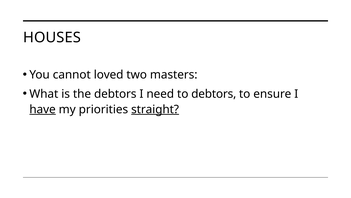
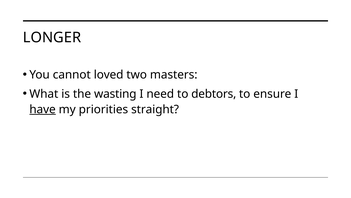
HOUSES: HOUSES -> LONGER (52, 37)
the debtors: debtors -> wasting (115, 94)
straight underline: present -> none (155, 109)
